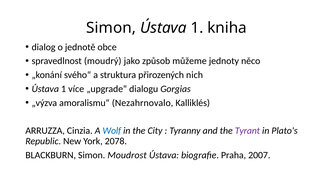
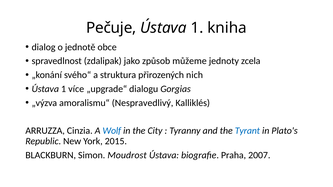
Simon: Simon -> Pečuje (111, 28)
moudrý: moudrý -> zdalipak (103, 61)
něco: něco -> zcela (251, 61)
Nezahrnovalo: Nezahrnovalo -> Nespravedlivý (143, 103)
Tyrant colour: purple -> blue (247, 131)
2078: 2078 -> 2015 (116, 141)
